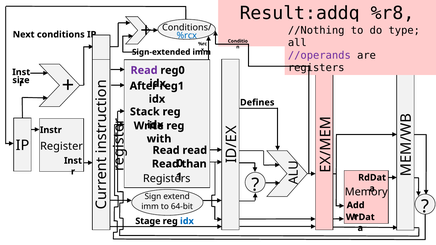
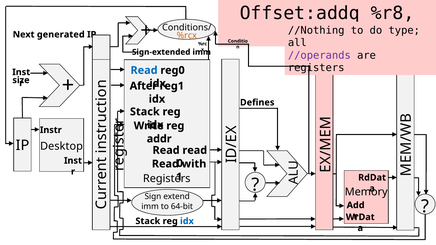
Result:addq: Result:addq -> Offset:addq (300, 13)
conditions: conditions -> generated (61, 35)
%rcx colour: blue -> orange (187, 36)
Read colour: purple -> blue (144, 70)
with: with -> addr (159, 139)
Register: Register -> Desktop (62, 146)
than: than -> with (194, 164)
Stage: Stage -> Stack (148, 221)
